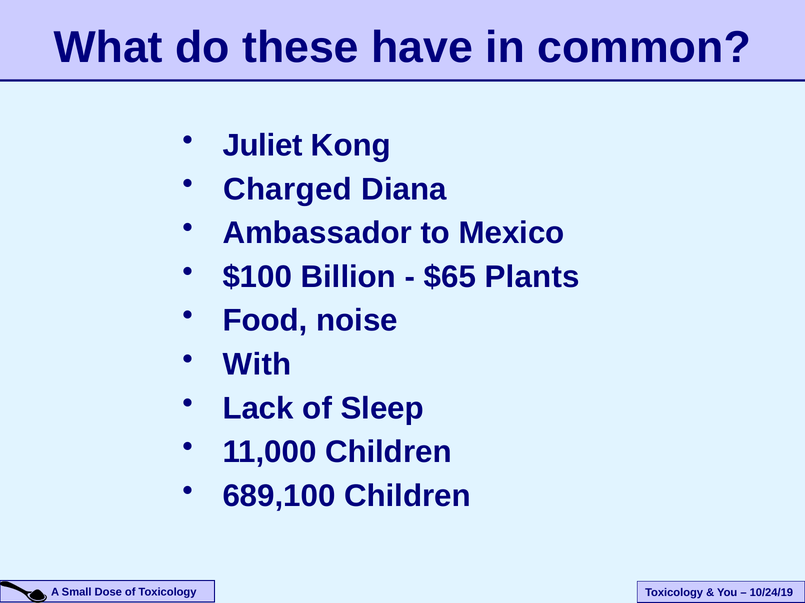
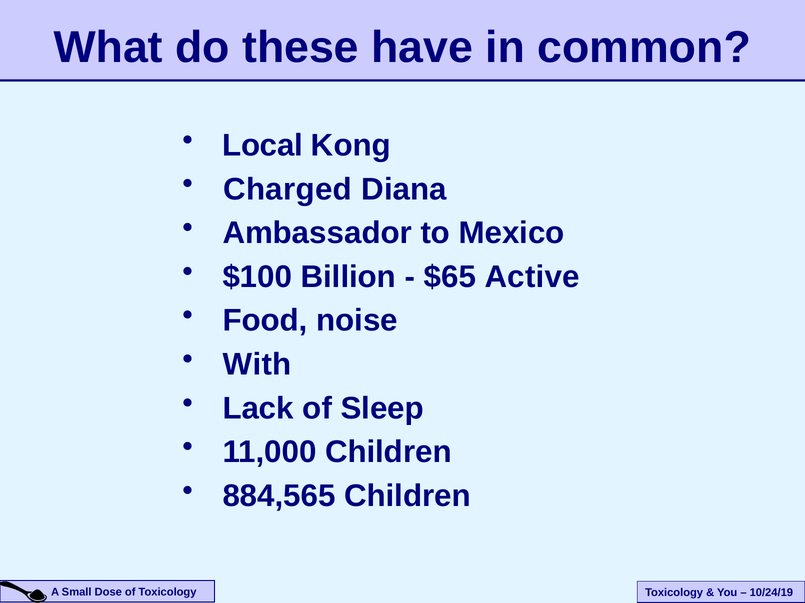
Juliet: Juliet -> Local (263, 146)
Plants: Plants -> Active (532, 277)
689,100: 689,100 -> 884,565 (279, 497)
